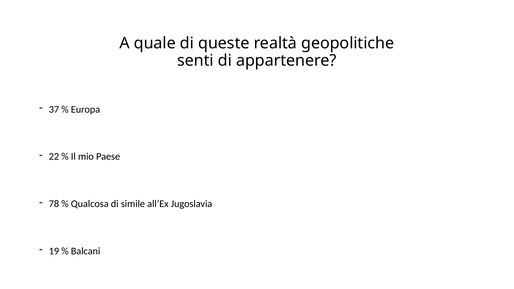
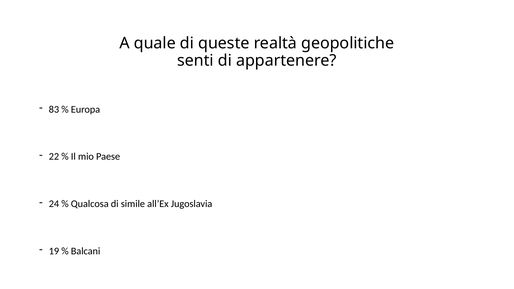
37: 37 -> 83 (54, 109)
78: 78 -> 24 (54, 204)
